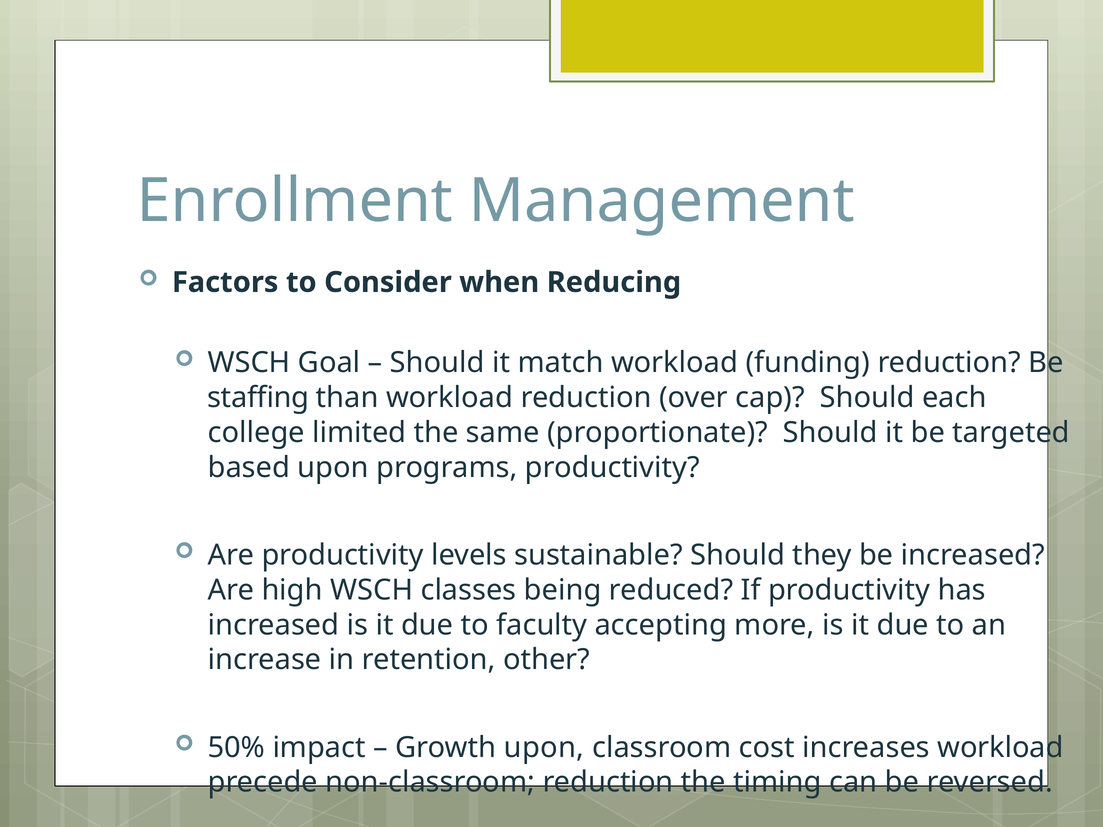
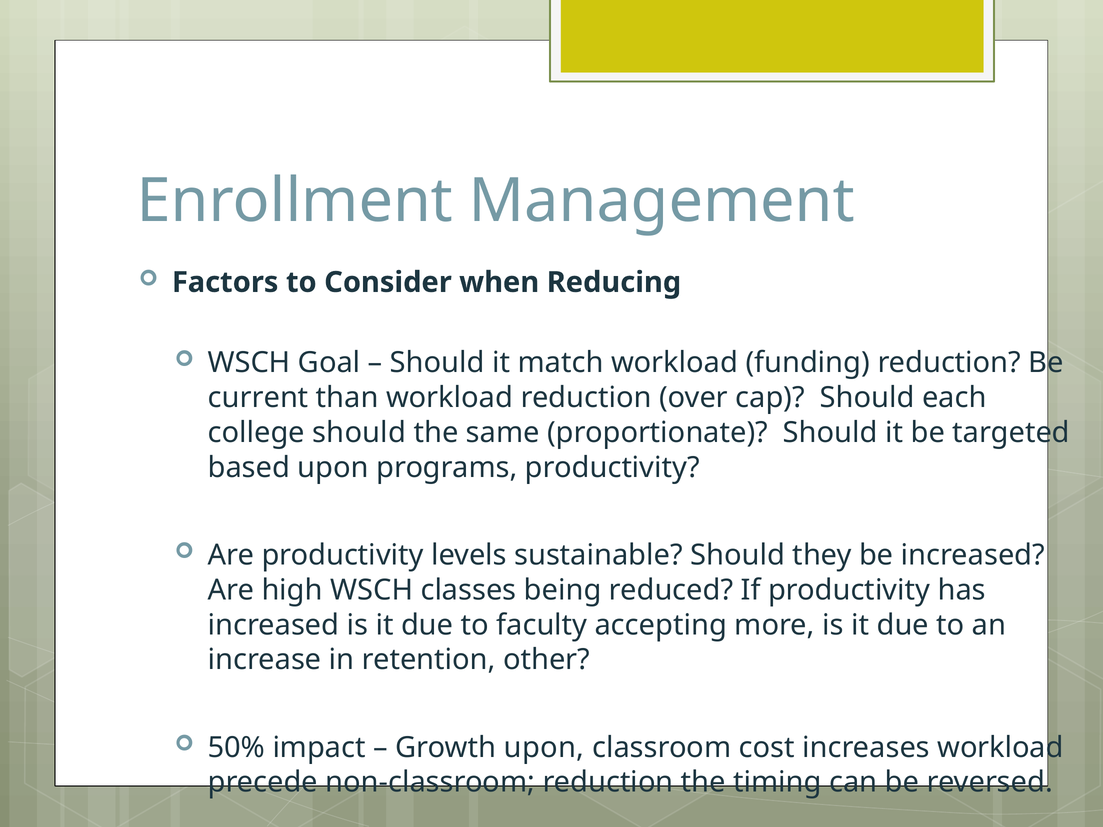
staffing: staffing -> current (258, 398)
college limited: limited -> should (359, 433)
